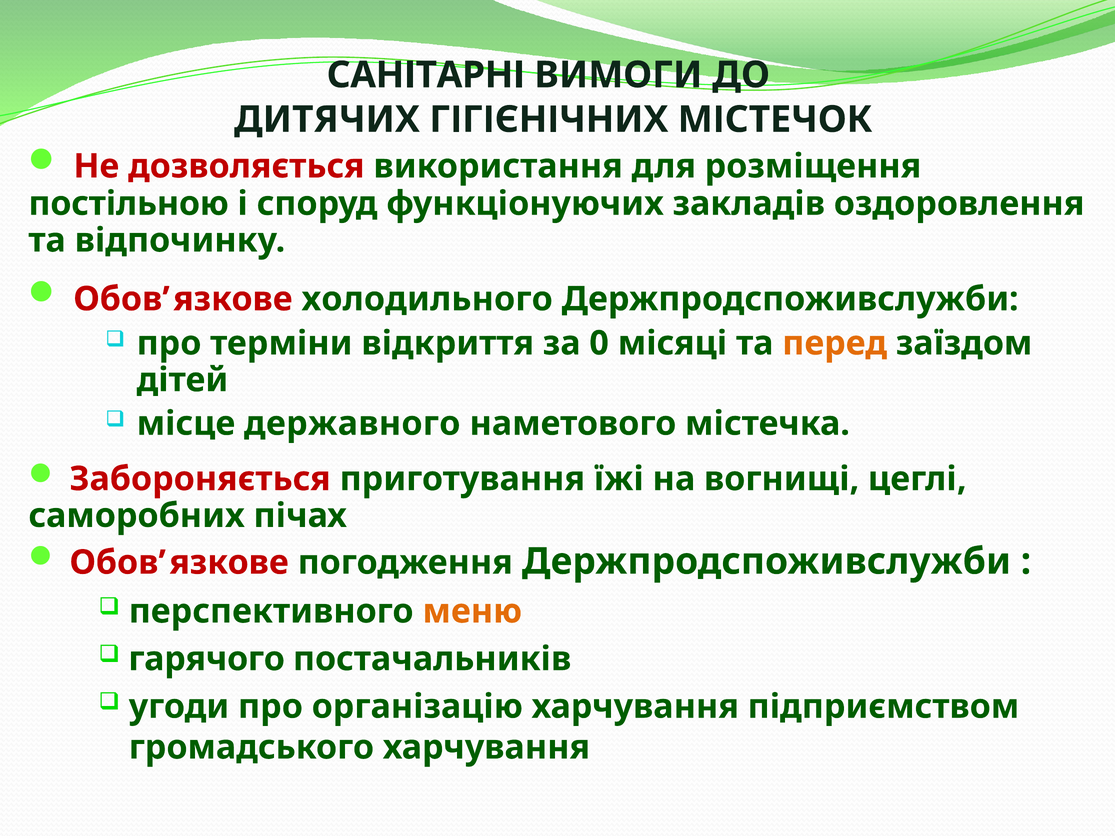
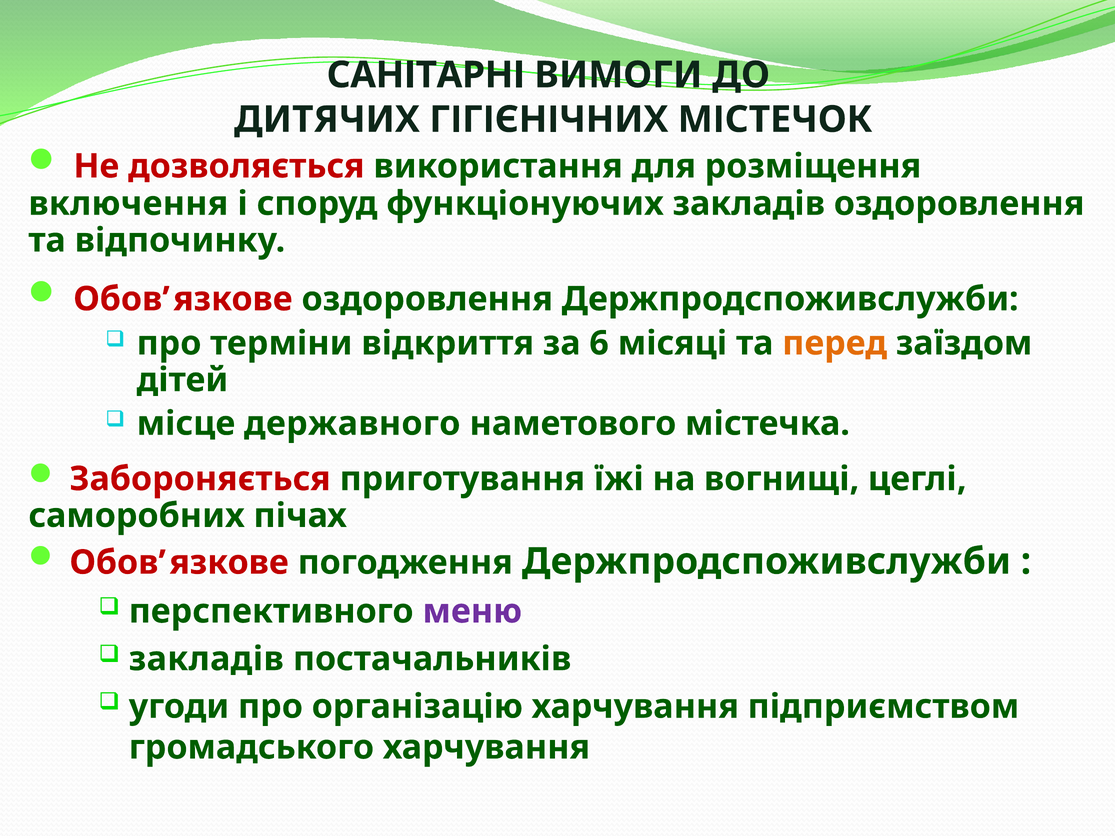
постільною: постільною -> включення (128, 204)
Обов’язкове холодильного: холодильного -> оздоровлення (427, 299)
0: 0 -> 6 (599, 343)
меню colour: orange -> purple (472, 611)
гарячого: гарячого -> закладів (206, 659)
